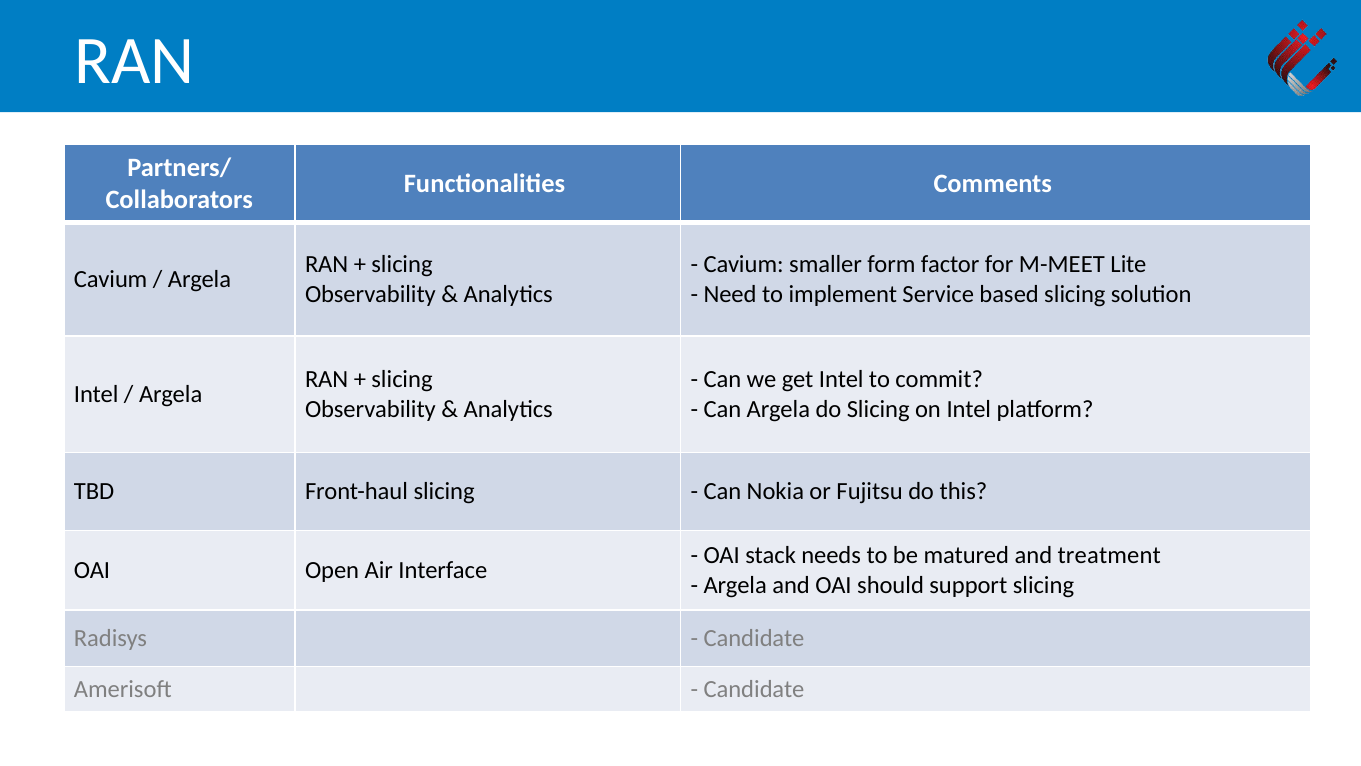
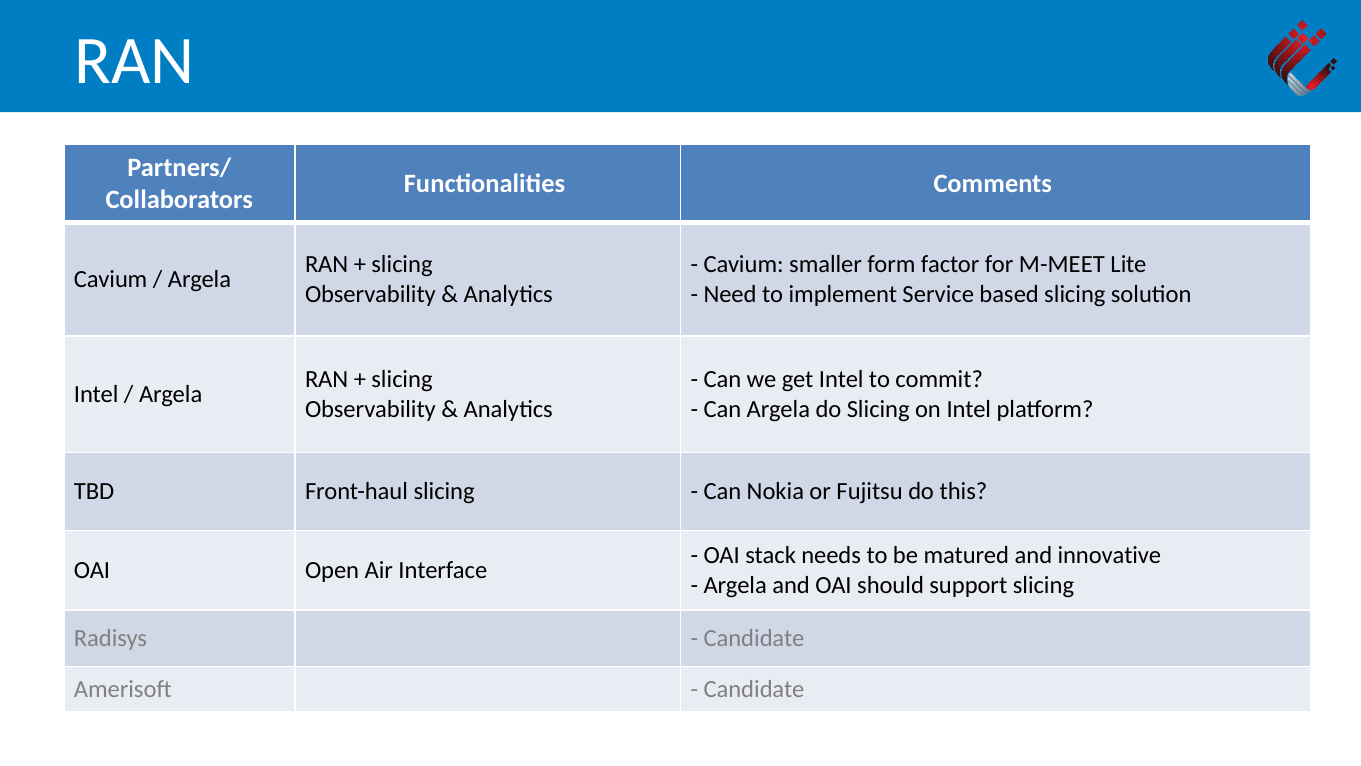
treatment: treatment -> innovative (1109, 555)
